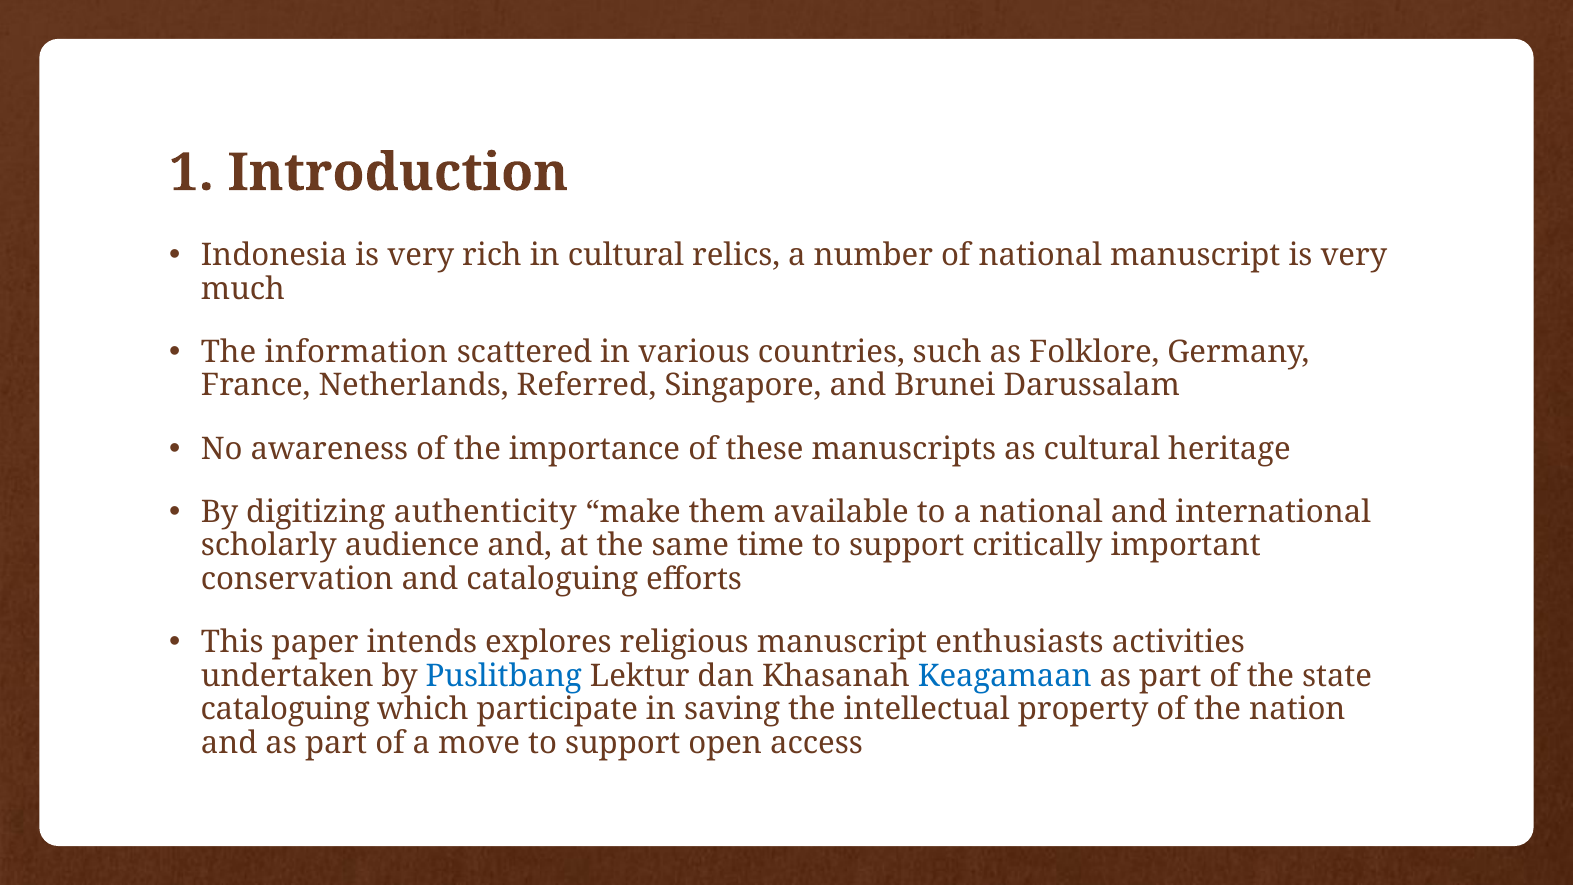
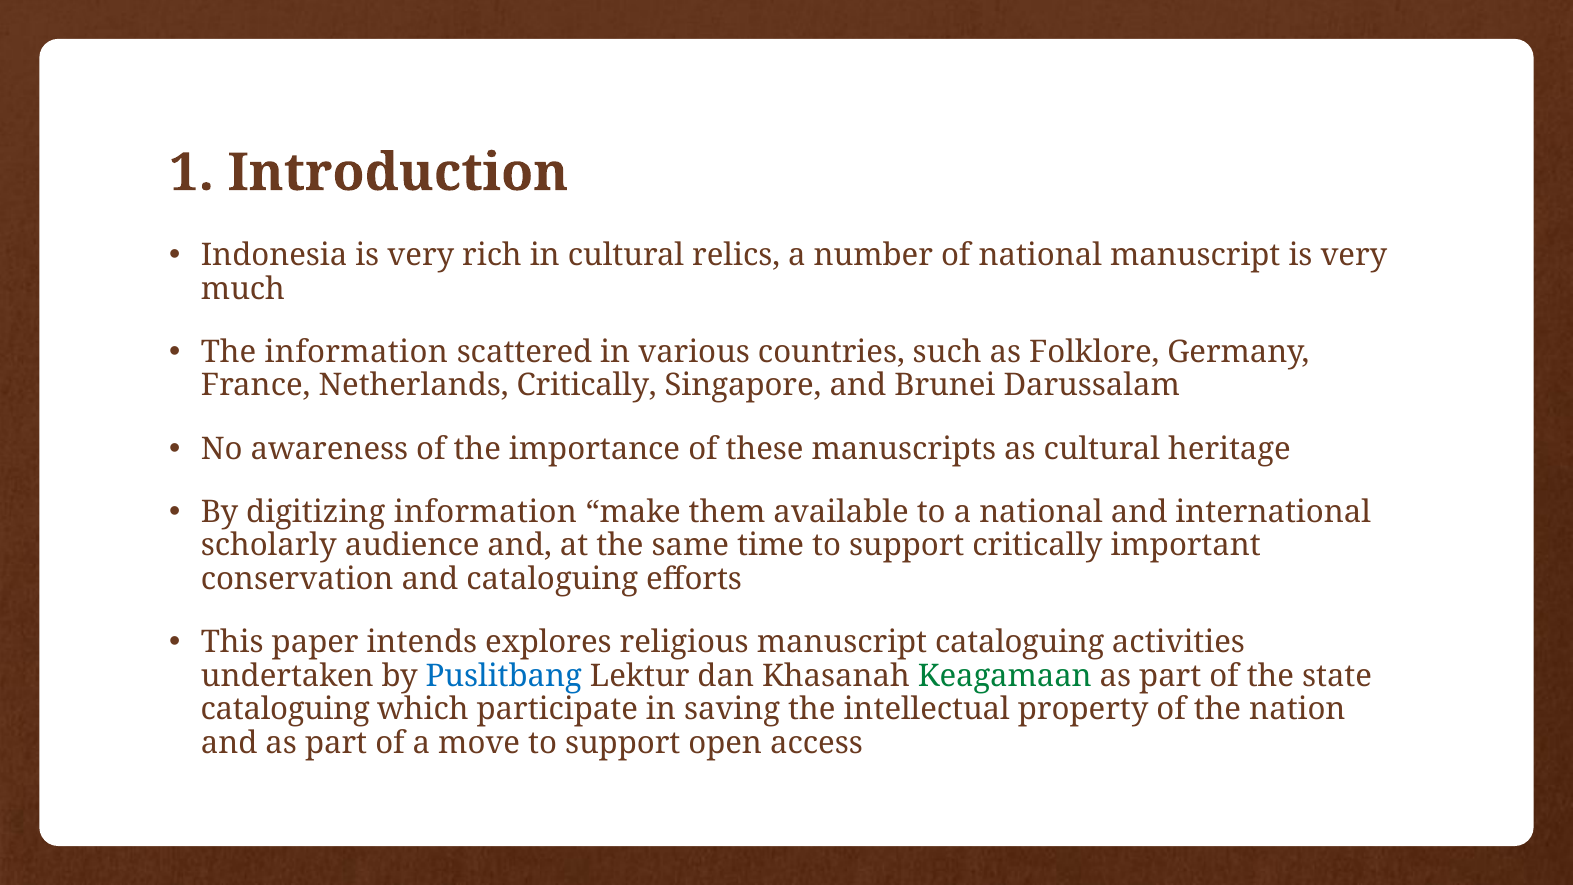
Netherlands Referred: Referred -> Critically (587, 386)
digitizing authenticity: authenticity -> information (485, 512)
manuscript enthusiasts: enthusiasts -> cataloguing (1020, 642)
Keagamaan colour: blue -> green (1005, 676)
